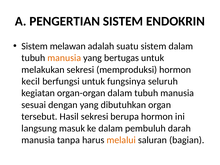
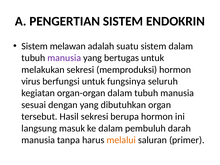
manusia colour: orange -> purple (64, 58)
kecil: kecil -> virus (31, 81)
bagian: bagian -> primer (187, 140)
